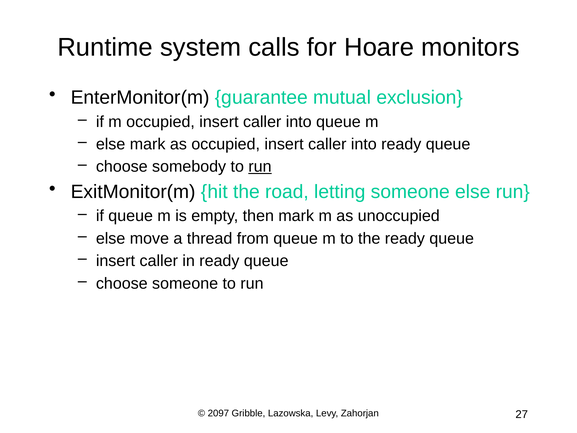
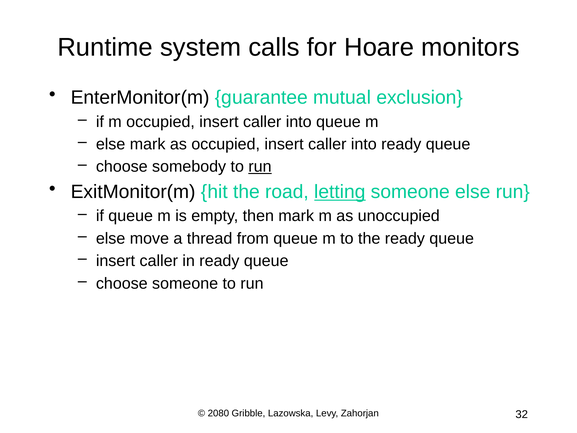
letting underline: none -> present (340, 192)
2097: 2097 -> 2080 (218, 413)
27: 27 -> 32 (522, 414)
